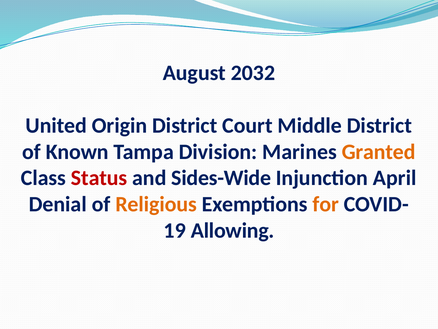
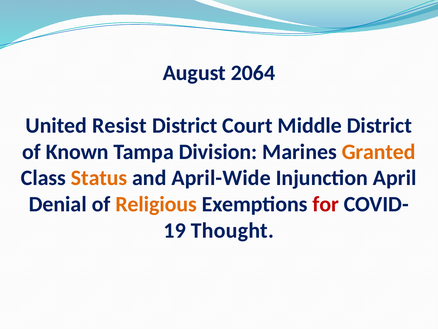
2032: 2032 -> 2064 (253, 73)
Origin: Origin -> Resist (119, 125)
Status colour: red -> orange (99, 178)
Sides-Wide: Sides-Wide -> April-Wide (221, 178)
for colour: orange -> red (326, 204)
Allowing: Allowing -> Thought (232, 230)
